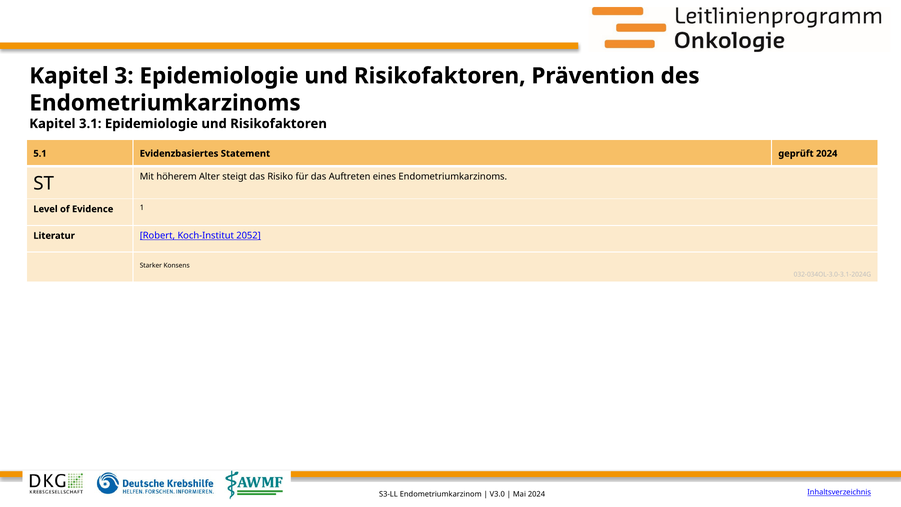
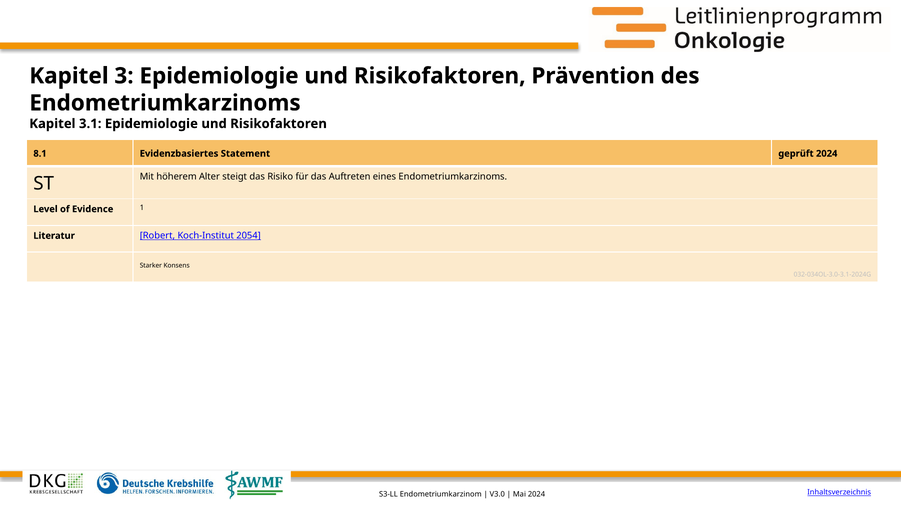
5.1: 5.1 -> 8.1 (40, 154)
2052: 2052 -> 2054 (249, 236)
